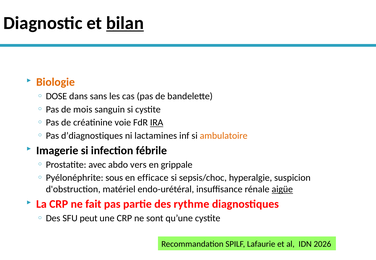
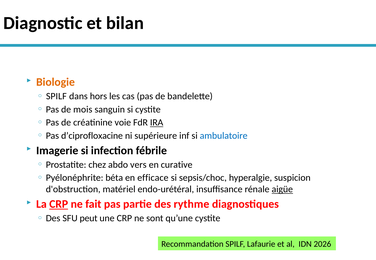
bilan underline: present -> none (125, 23)
DOSE: DOSE -> SPILF (56, 96)
sans: sans -> hors (98, 96)
d’diagnostiques: d’diagnostiques -> d’ciprofloxacine (92, 136)
lactamines: lactamines -> supérieure (156, 136)
ambulatoire colour: orange -> blue (224, 136)
avec: avec -> chez (97, 165)
grippale: grippale -> curative (177, 165)
sous: sous -> béta (114, 178)
CRP underline: none -> present (59, 204)
